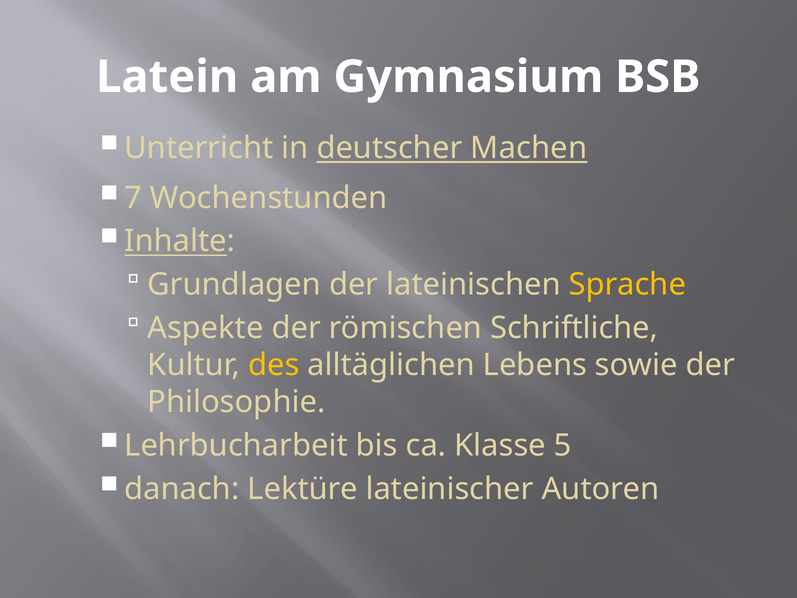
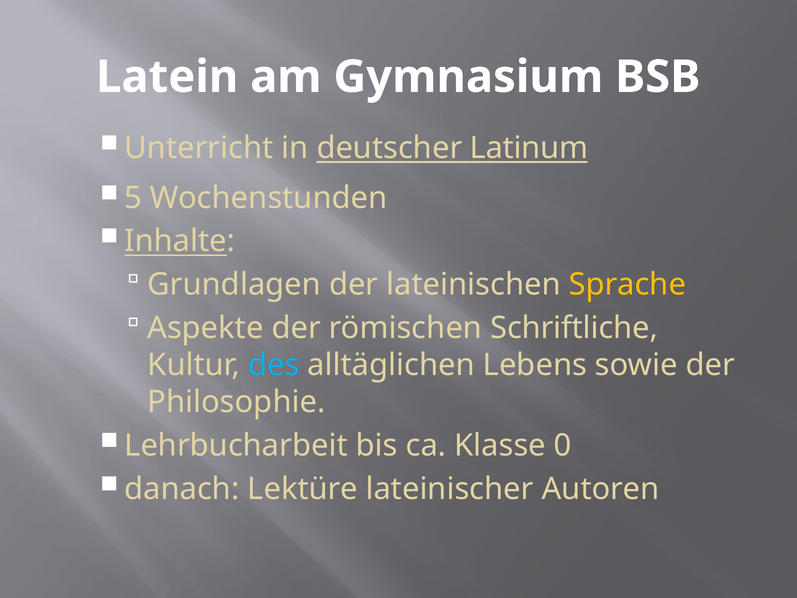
Machen: Machen -> Latinum (529, 148)
7: 7 -> 5 (133, 198)
des colour: yellow -> light blue (274, 365)
5: 5 -> 0 (563, 445)
